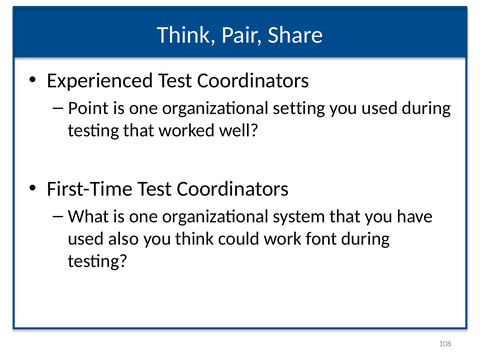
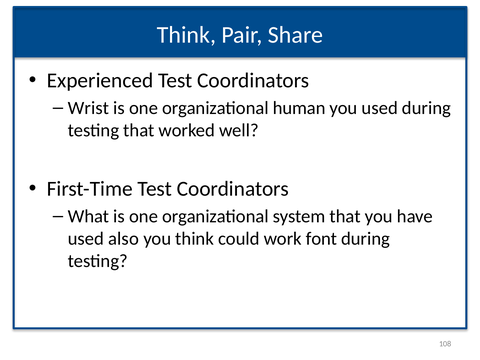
Point: Point -> Wrist (88, 108)
setting: setting -> human (299, 108)
